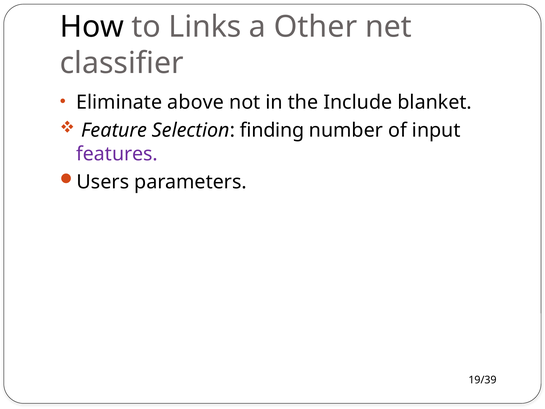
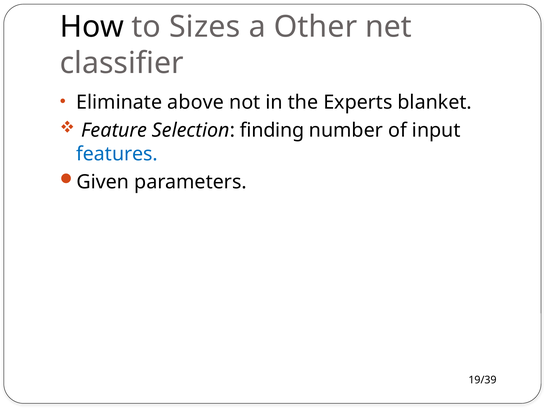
Links: Links -> Sizes (205, 27)
Include: Include -> Experts (358, 102)
features colour: purple -> blue (117, 154)
Users: Users -> Given (103, 182)
